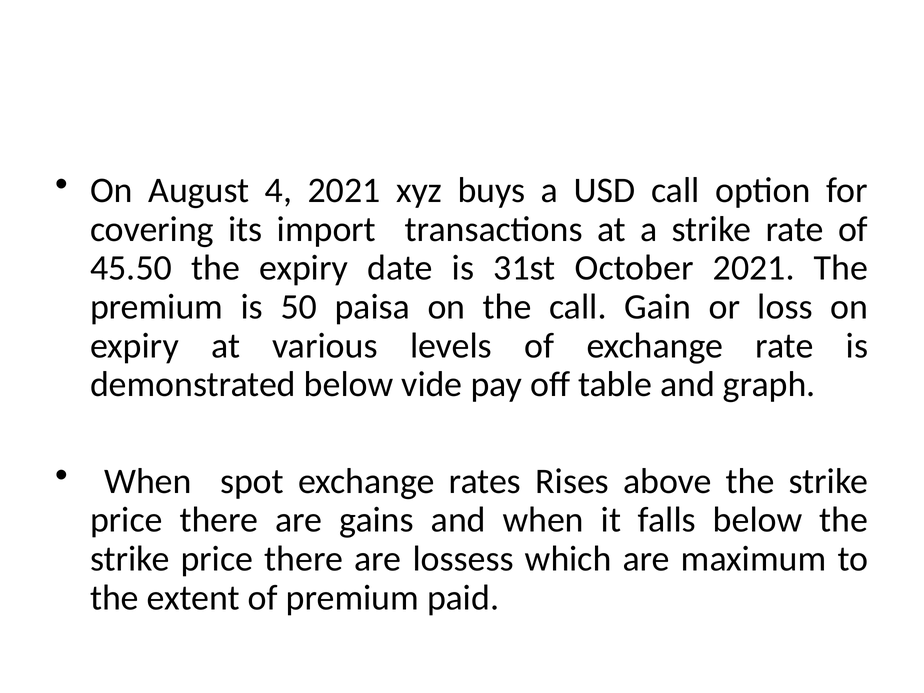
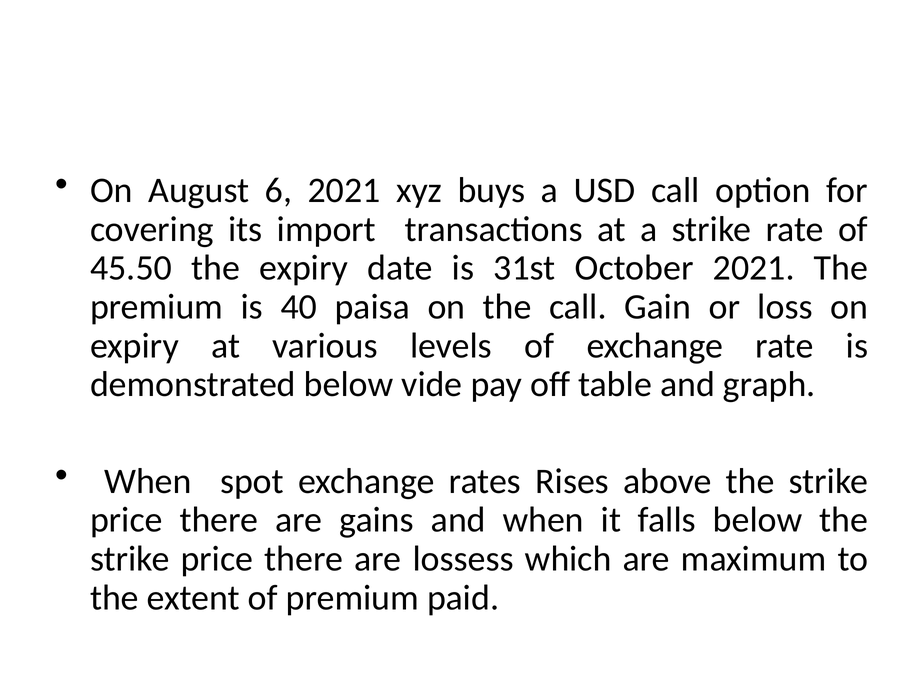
4: 4 -> 6 (279, 190)
50: 50 -> 40 (299, 307)
